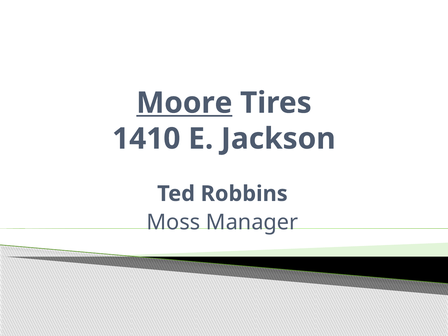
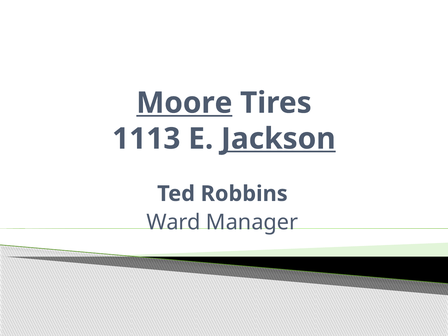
1410: 1410 -> 1113 (146, 139)
Jackson underline: none -> present (278, 139)
Moss: Moss -> Ward (173, 222)
